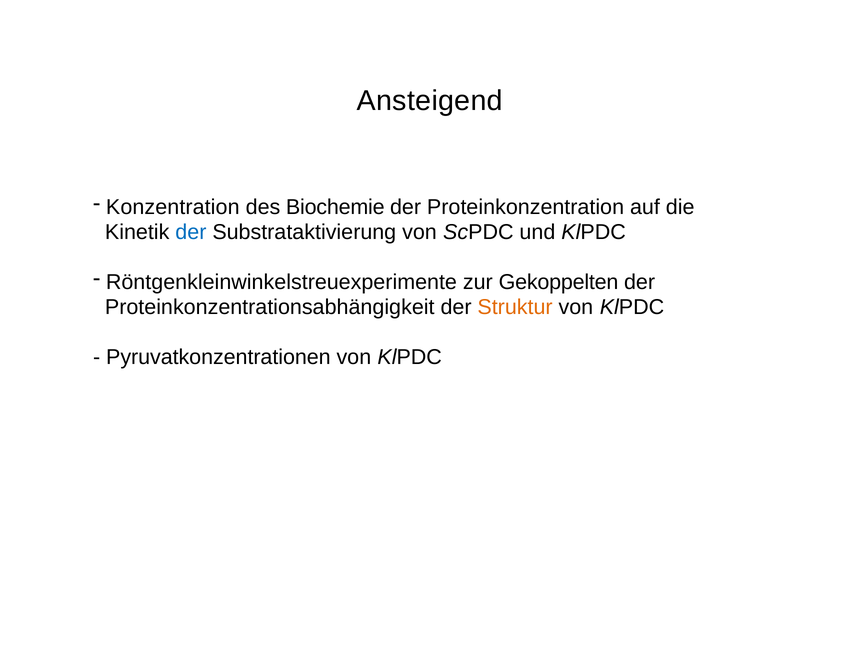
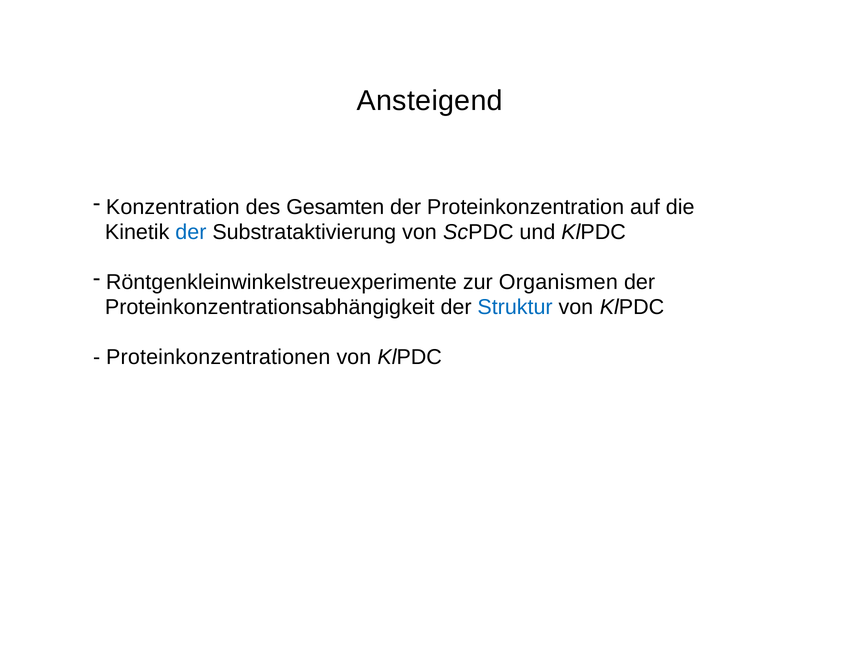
Biochemie: Biochemie -> Gesamten (335, 207)
Gekoppelten: Gekoppelten -> Organismen (558, 282)
Struktur colour: orange -> blue (515, 307)
Pyruvatkonzentrationen: Pyruvatkonzentrationen -> Proteinkonzentrationen (218, 357)
